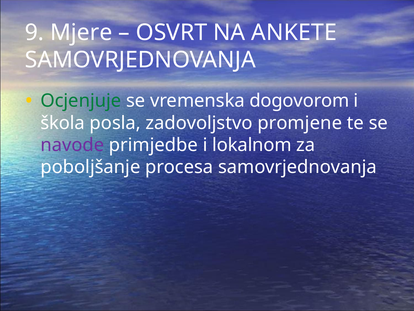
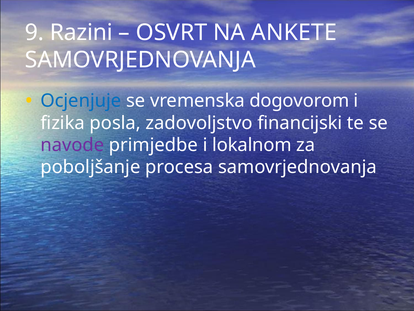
Mjere: Mjere -> Razini (81, 32)
Ocjenjuje colour: green -> blue (81, 101)
škola: škola -> fizika (63, 123)
promjene: promjene -> financijski (300, 123)
